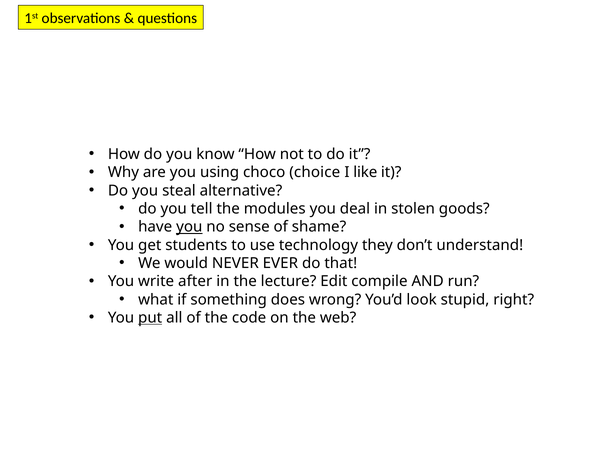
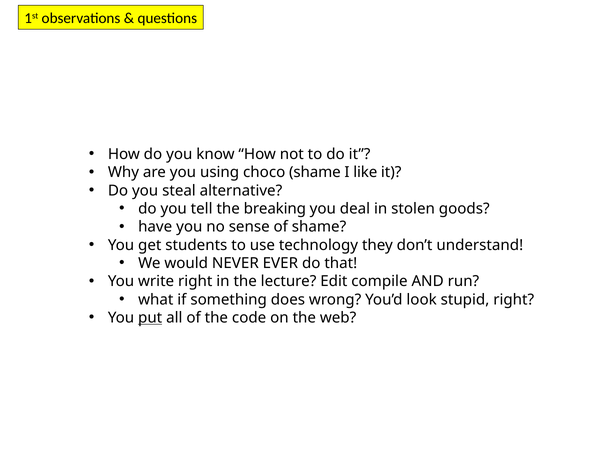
choco choice: choice -> shame (315, 173)
modules: modules -> breaking (275, 209)
you underline: present -> none (189, 227)
write after: after -> right (195, 282)
